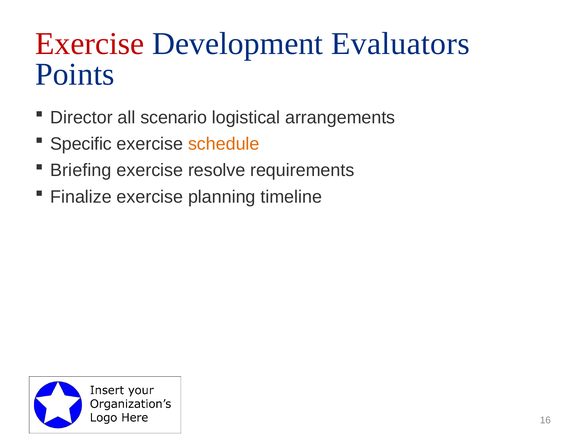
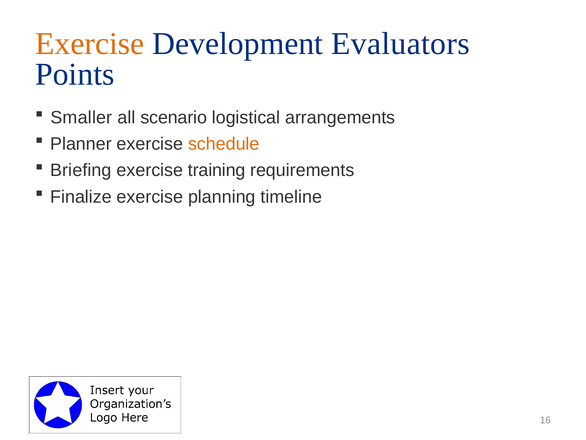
Exercise colour: red -> orange (90, 44)
Director: Director -> Smaller (81, 117)
Specific: Specific -> Planner (81, 144)
resolve: resolve -> training (217, 170)
